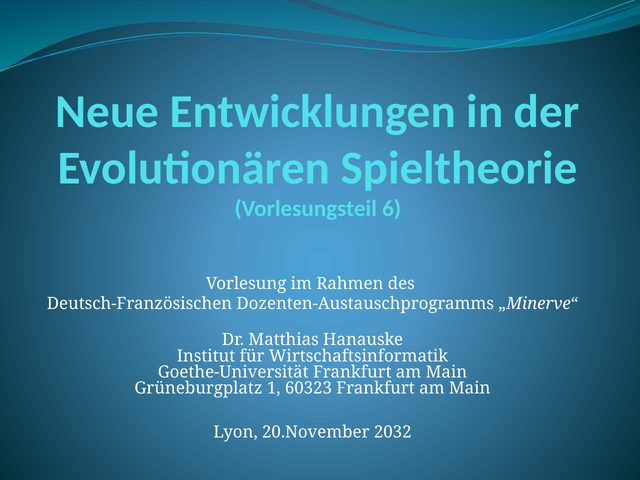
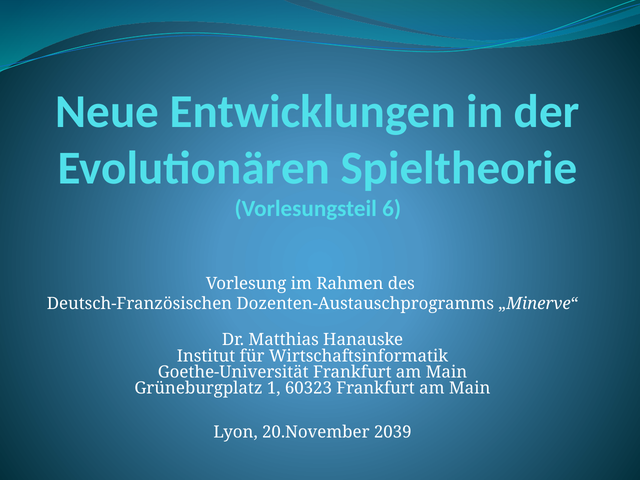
2032: 2032 -> 2039 (393, 432)
